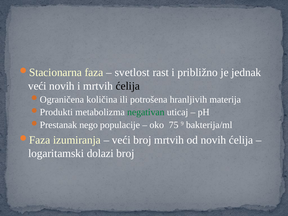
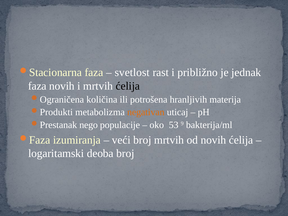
veći: veći -> faza (37, 86)
negativan colour: green -> orange (146, 112)
75: 75 -> 53 (174, 125)
dolazi: dolazi -> deoba (100, 153)
